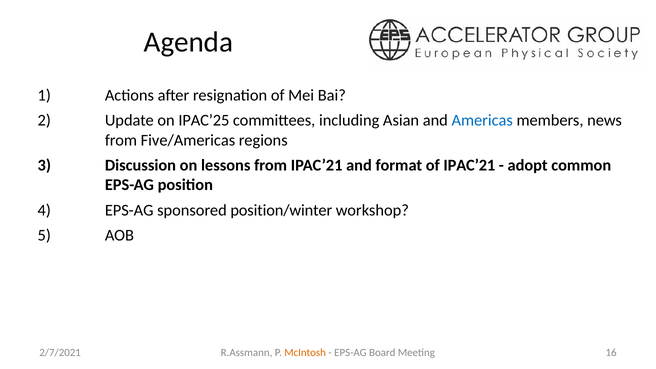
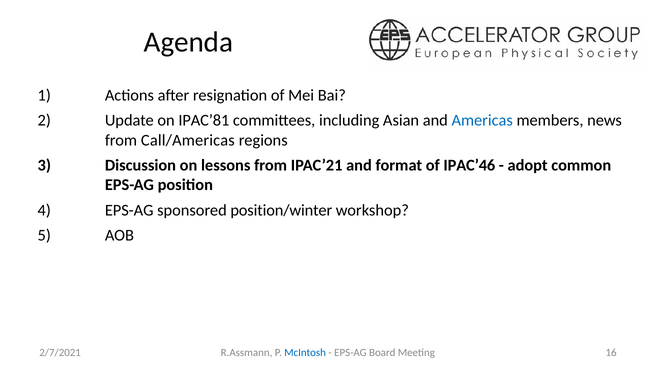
IPAC’25: IPAC’25 -> IPAC’81 (204, 121)
Five/Americas: Five/Americas -> Call/Americas (188, 140)
of IPAC’21: IPAC’21 -> IPAC’46 (469, 165)
McIntosh colour: orange -> blue (305, 352)
